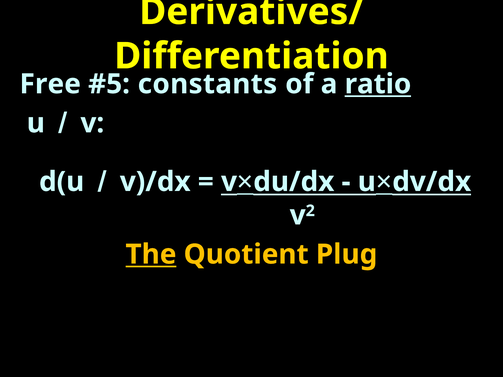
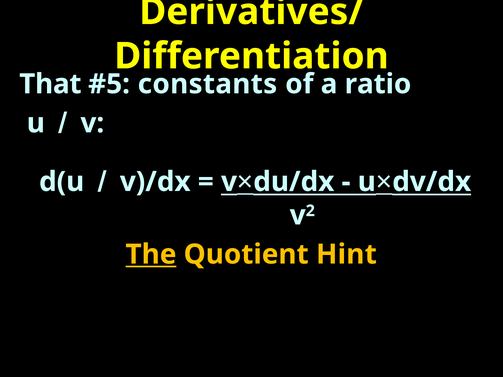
Free: Free -> That (50, 84)
ratio underline: present -> none (378, 84)
Plug: Plug -> Hint (346, 255)
